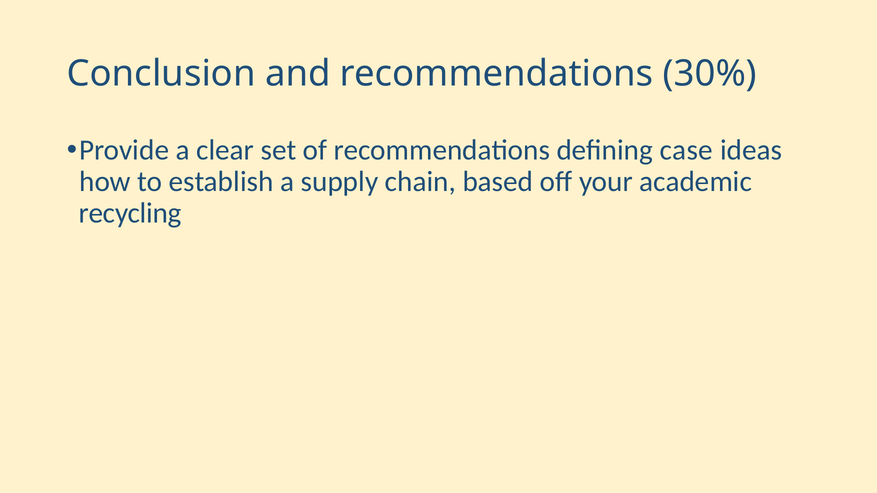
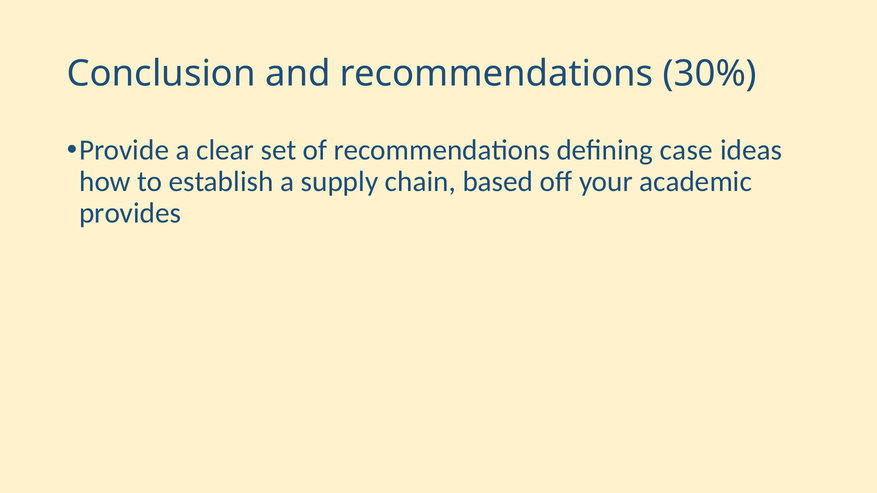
recycling: recycling -> provides (130, 213)
